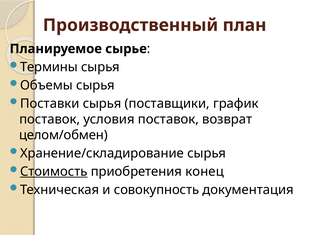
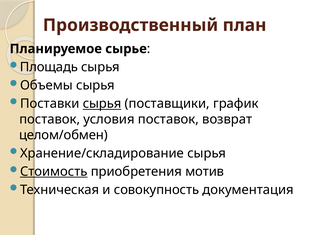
Термины: Термины -> Площадь (49, 67)
сырья underline: none -> present (102, 104)
конец: конец -> мотив (205, 171)
